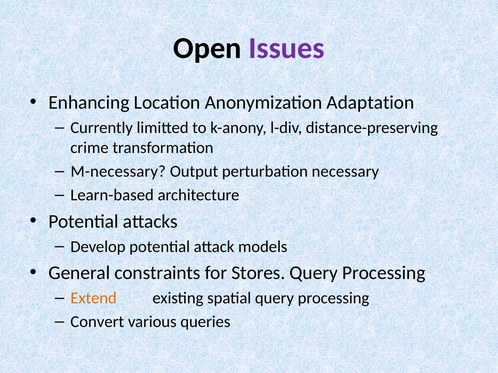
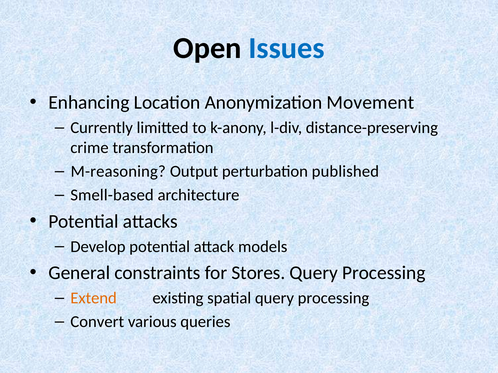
Issues colour: purple -> blue (287, 48)
Adaptation: Adaptation -> Movement (370, 103)
M-necessary: M-necessary -> M-reasoning (118, 172)
necessary: necessary -> published (345, 172)
Learn-based: Learn-based -> Smell-based (112, 195)
